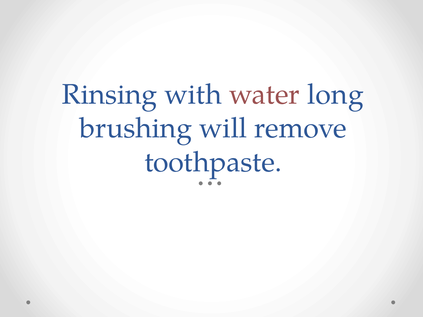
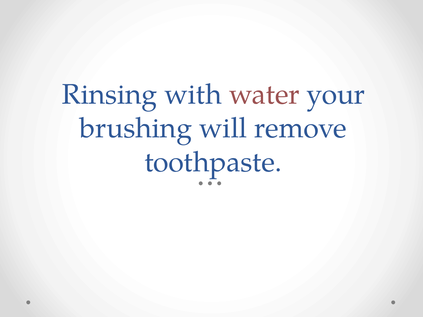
long: long -> your (336, 95)
